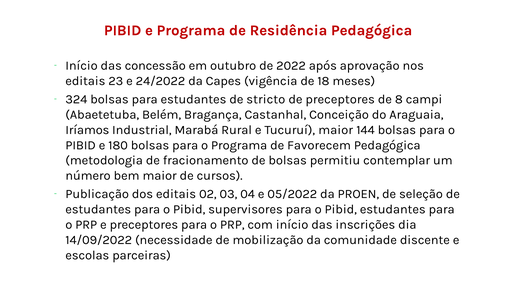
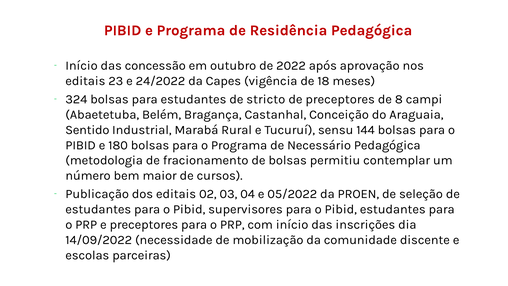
Iríamos: Iríamos -> Sentido (87, 130)
Tucuruí maior: maior -> sensu (336, 130)
Favorecem: Favorecem -> Necessário (319, 145)
